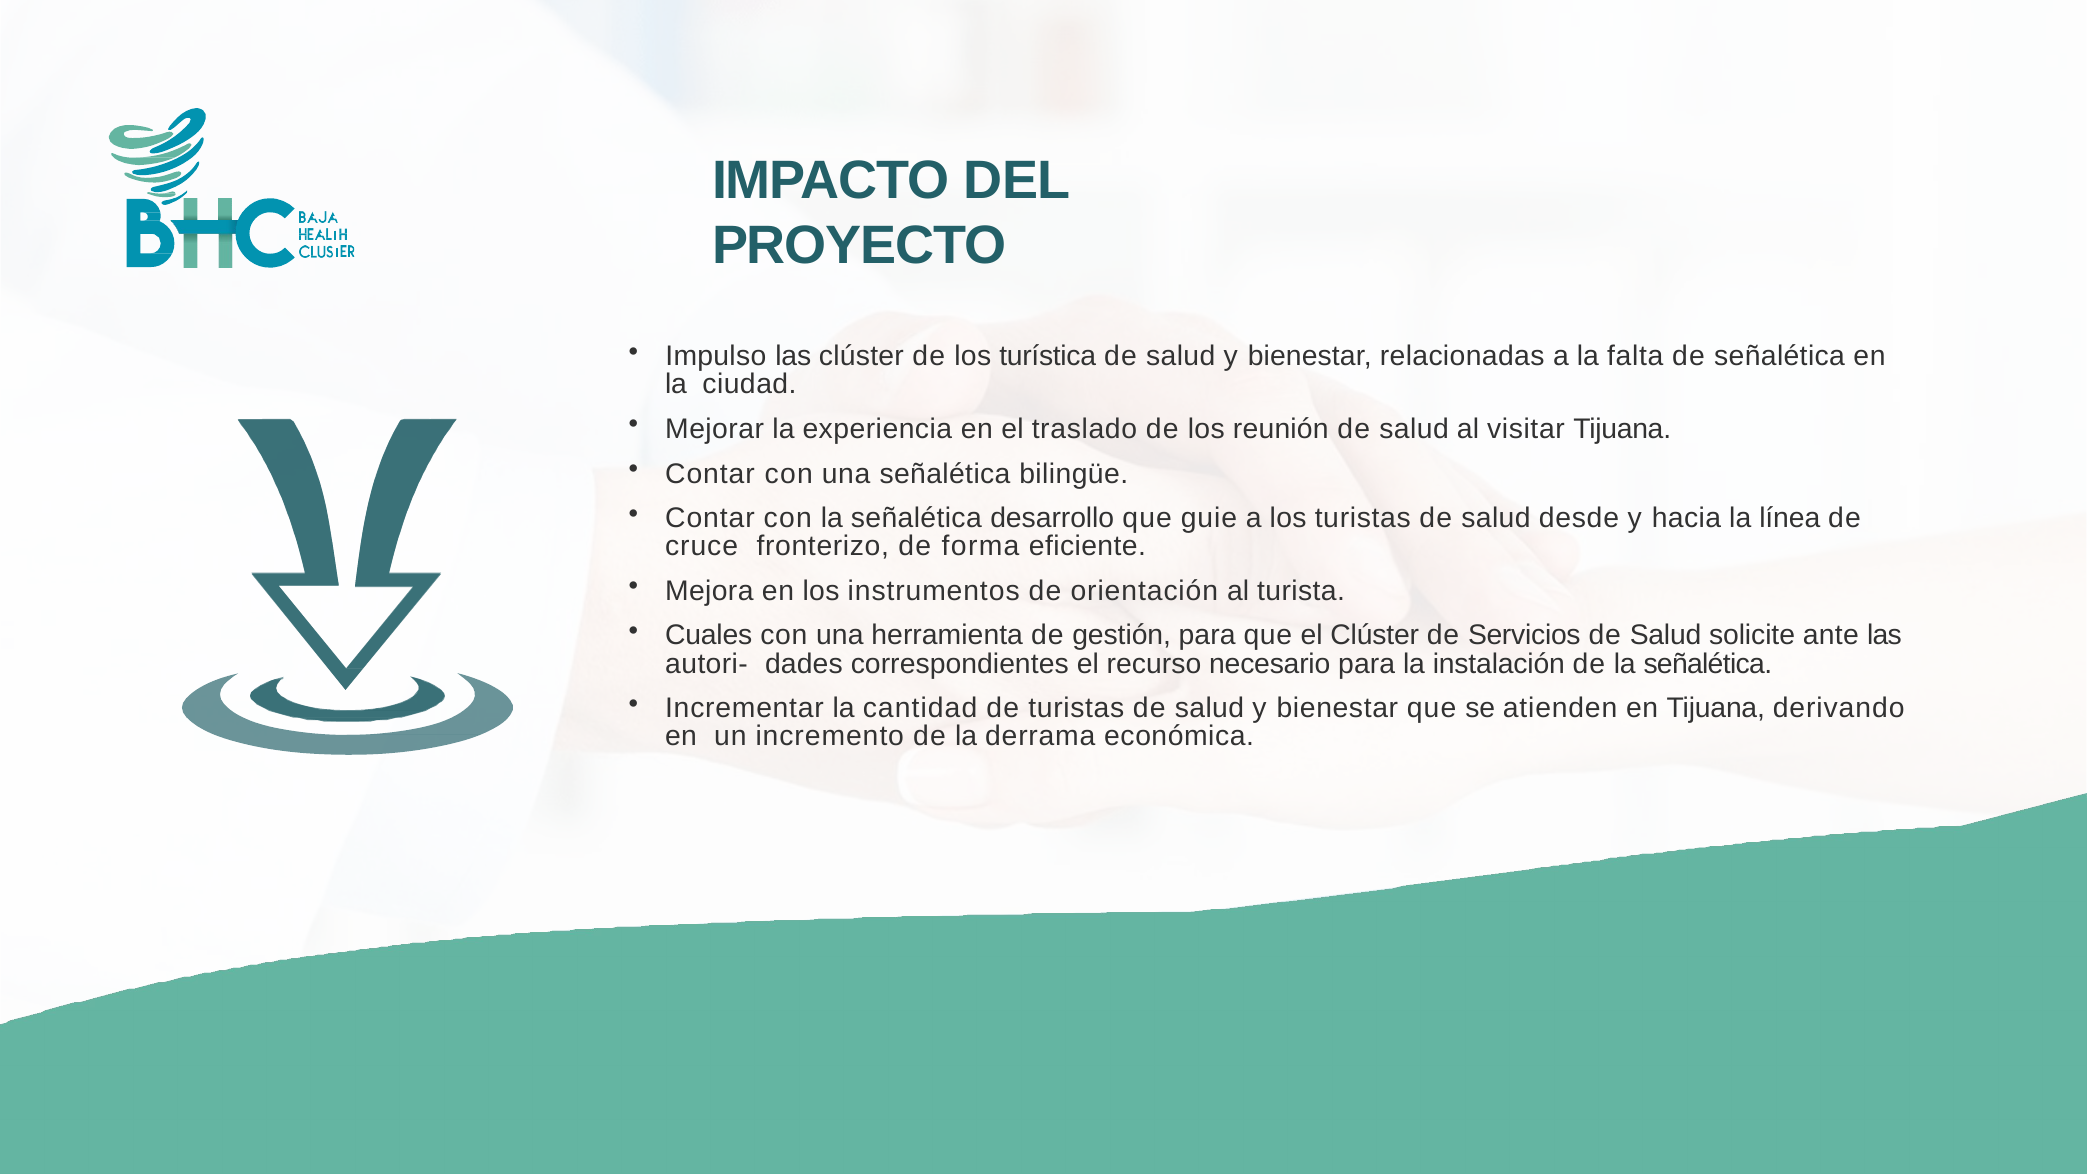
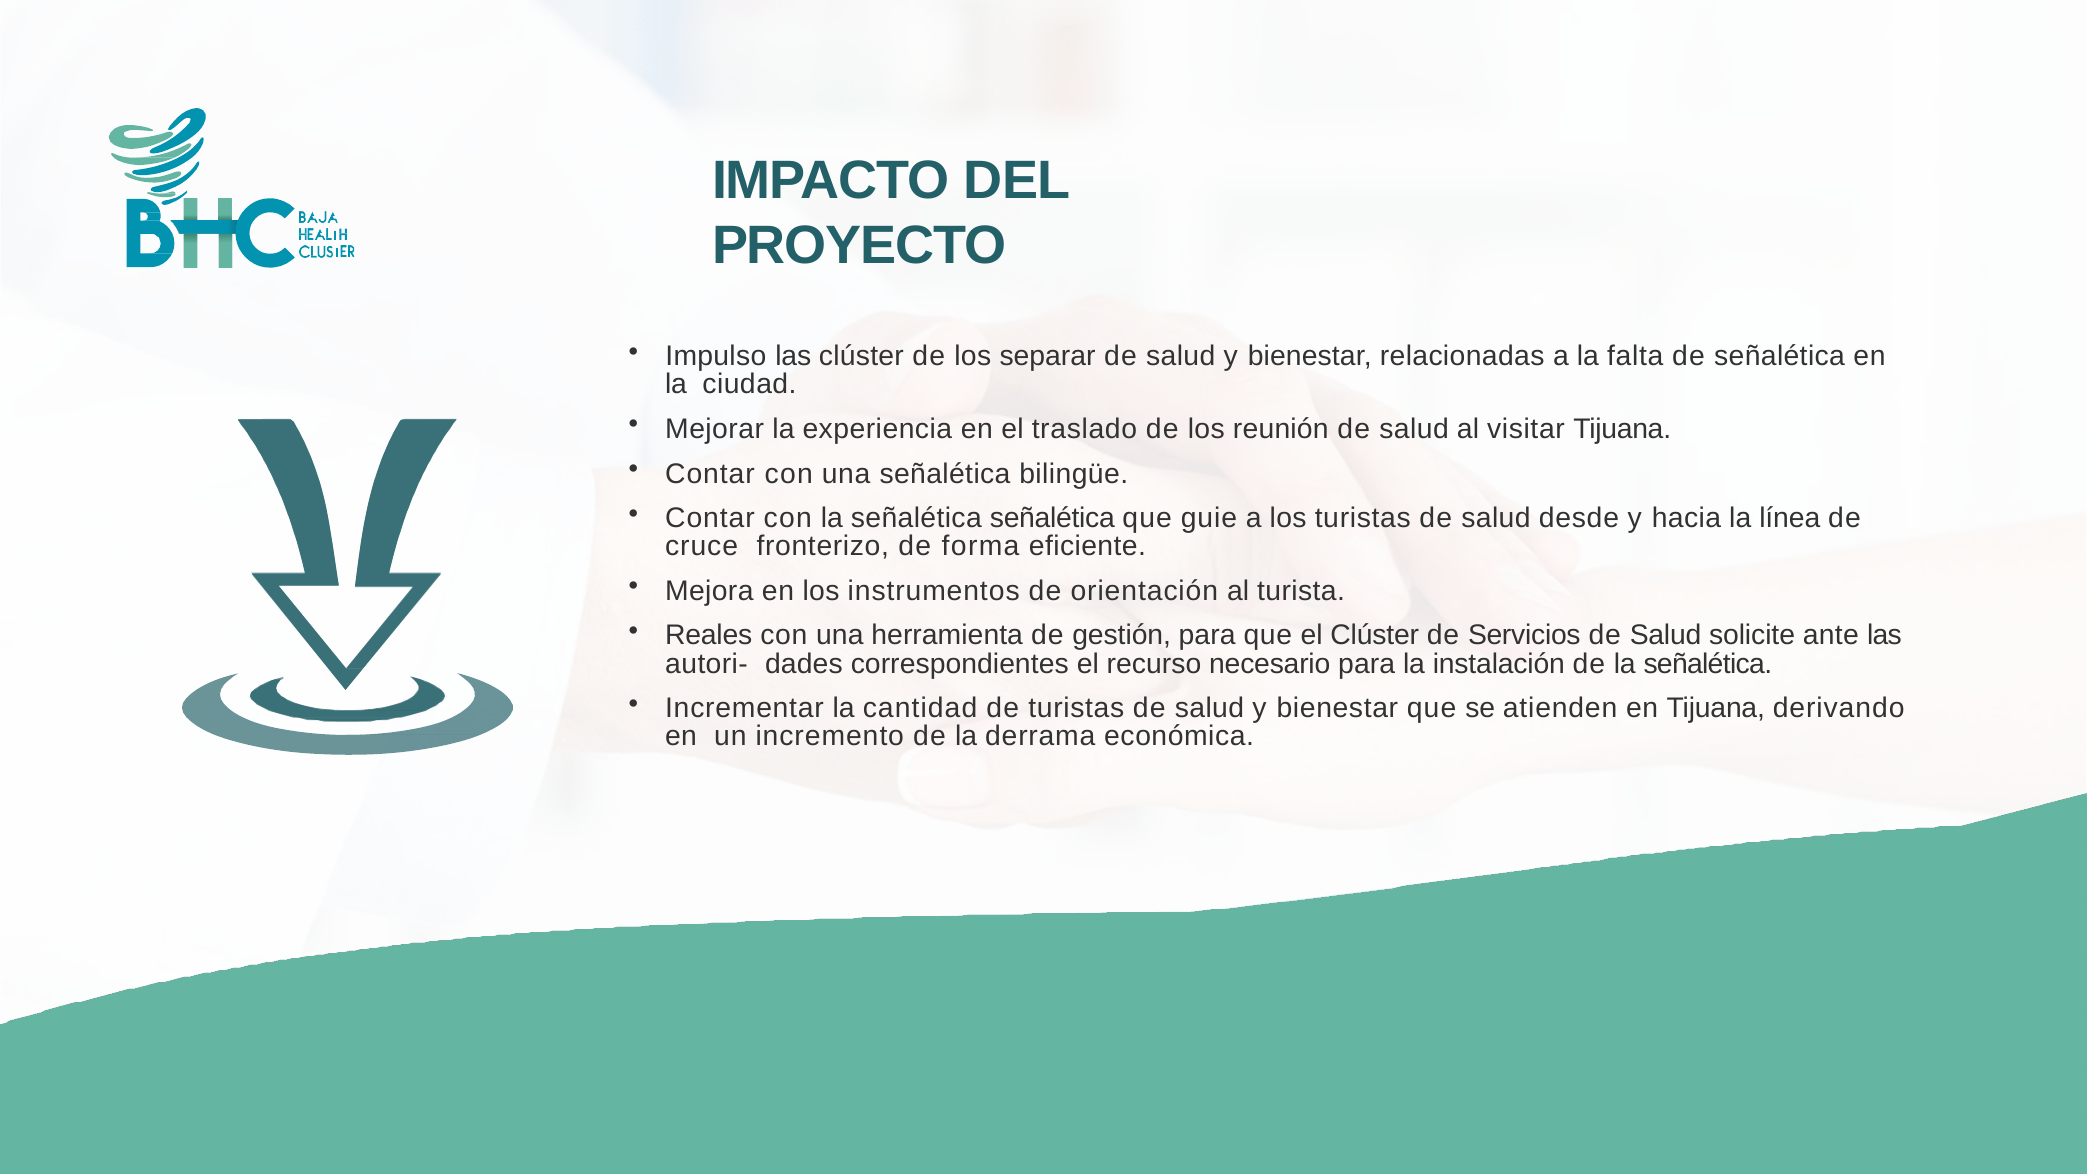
turística: turística -> separar (1048, 356)
señalética desarrollo: desarrollo -> señalética (1052, 518)
Cuales: Cuales -> Reales (709, 636)
